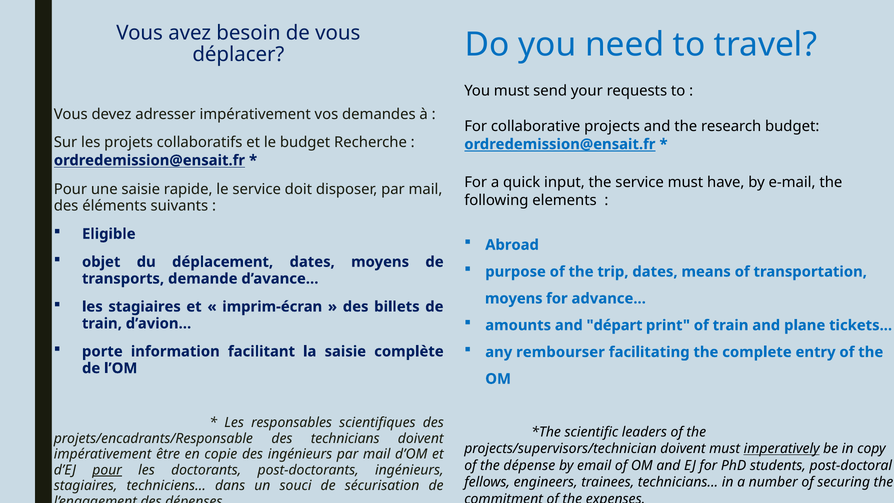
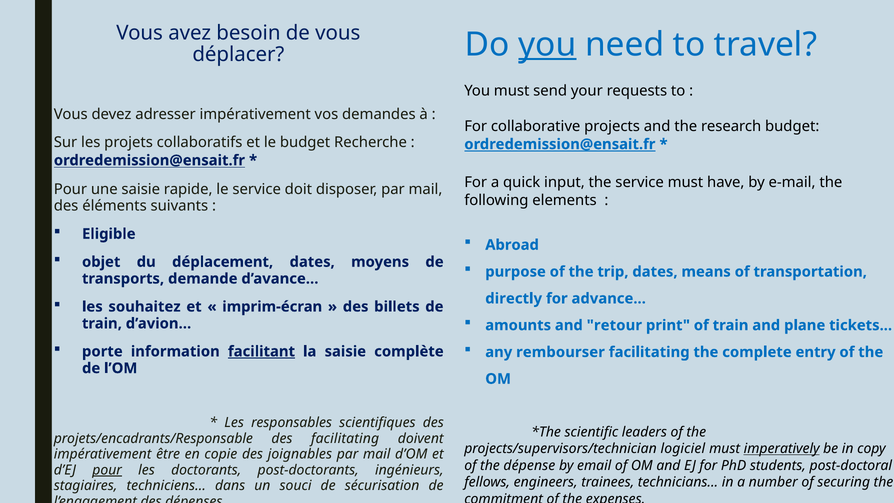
you underline: none -> present (547, 44)
moyens: moyens -> directly (514, 298)
les stagiaires: stagiaires -> souhaitez (145, 307)
départ: départ -> retour (614, 325)
facilitant underline: none -> present (261, 351)
des technicians: technicians -> facilitating (345, 438)
projects/supervisors/technician doivent: doivent -> logiciel (683, 449)
des ingénieurs: ingénieurs -> joignables (300, 454)
